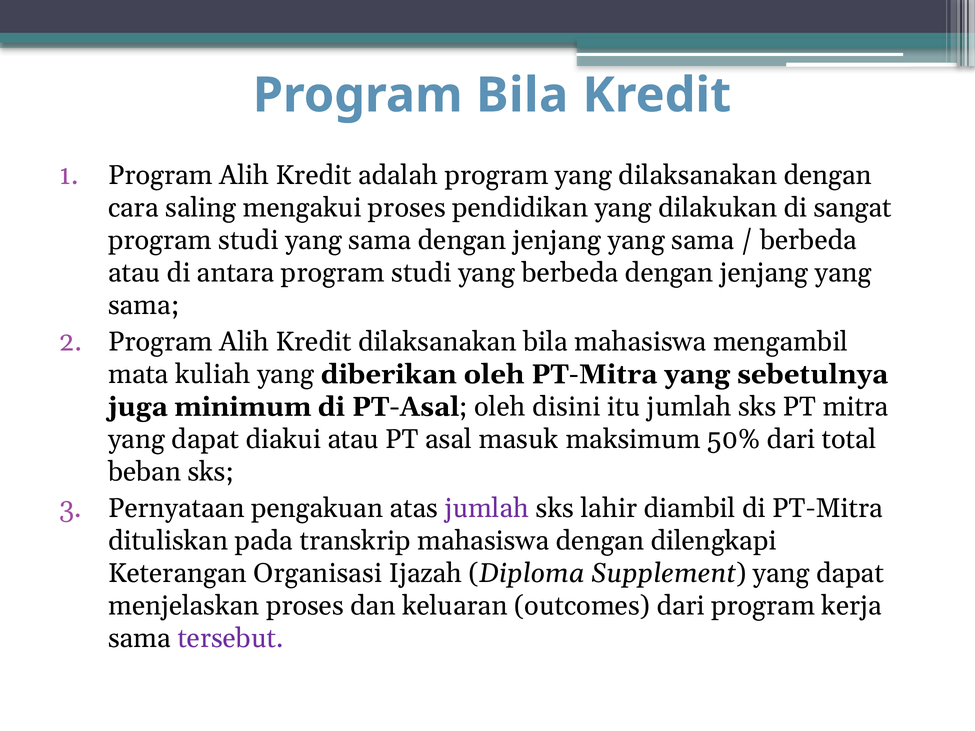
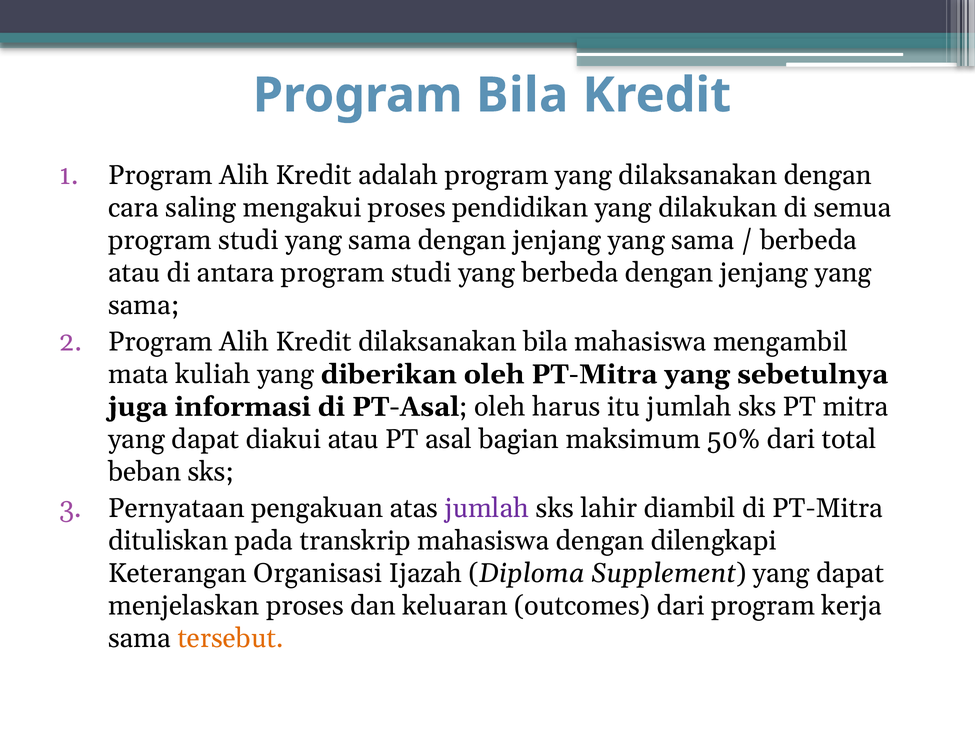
sangat: sangat -> semua (853, 208)
minimum: minimum -> informasi (243, 407)
disini: disini -> harus (566, 407)
masuk: masuk -> bagian (519, 439)
tersebut colour: purple -> orange (230, 639)
